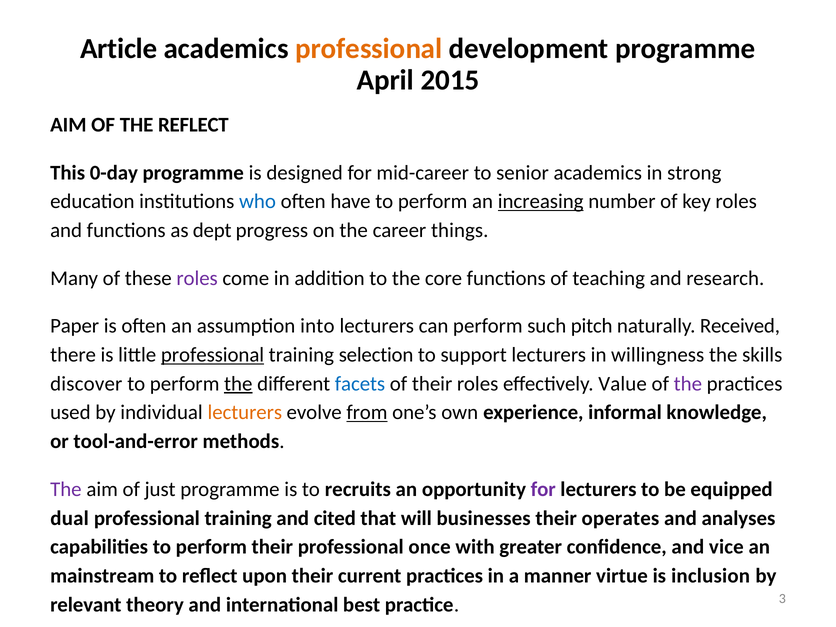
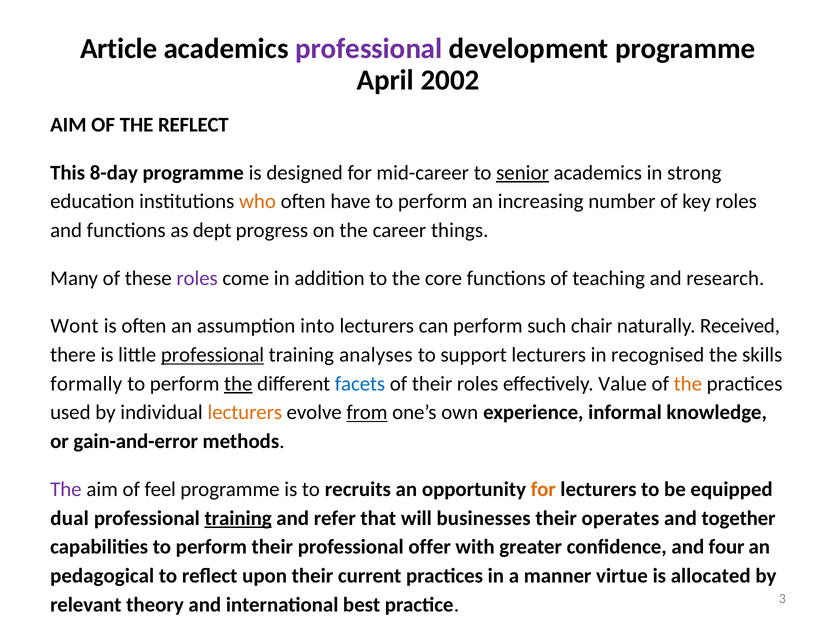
professional colour: orange -> purple (369, 49)
2015: 2015 -> 2002 (450, 80)
0-day: 0-day -> 8-day (114, 173)
senior underline: none -> present (523, 173)
who colour: blue -> orange (258, 201)
increasing underline: present -> none (541, 201)
Paper: Paper -> Wont (74, 326)
pitch: pitch -> chair (592, 326)
selection: selection -> analyses (376, 355)
willingness: willingness -> recognised (658, 355)
discover: discover -> formally (86, 384)
the colour: purple -> orange (688, 384)
tool-and-error: tool-and-error -> gain-and-error (136, 441)
just: just -> feel (160, 489)
for colour: purple -> orange (543, 489)
training underline: none -> present (238, 518)
cited: cited -> refer (335, 518)
analyses: analyses -> together (739, 518)
once: once -> offer (430, 547)
vice: vice -> four (727, 547)
mainstream: mainstream -> pedagogical (102, 576)
inclusion: inclusion -> allocated (711, 576)
